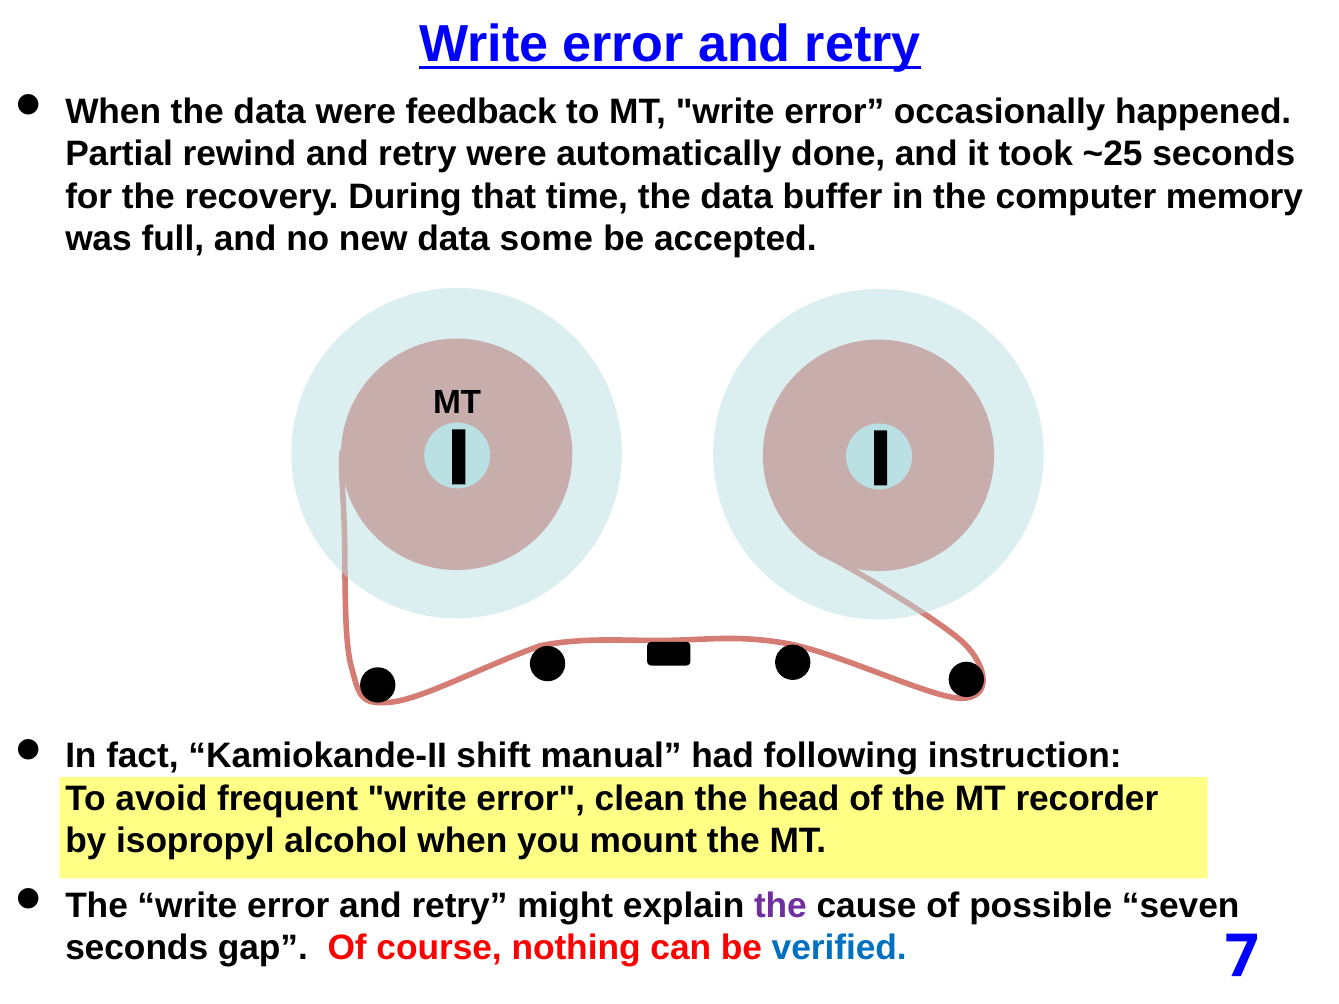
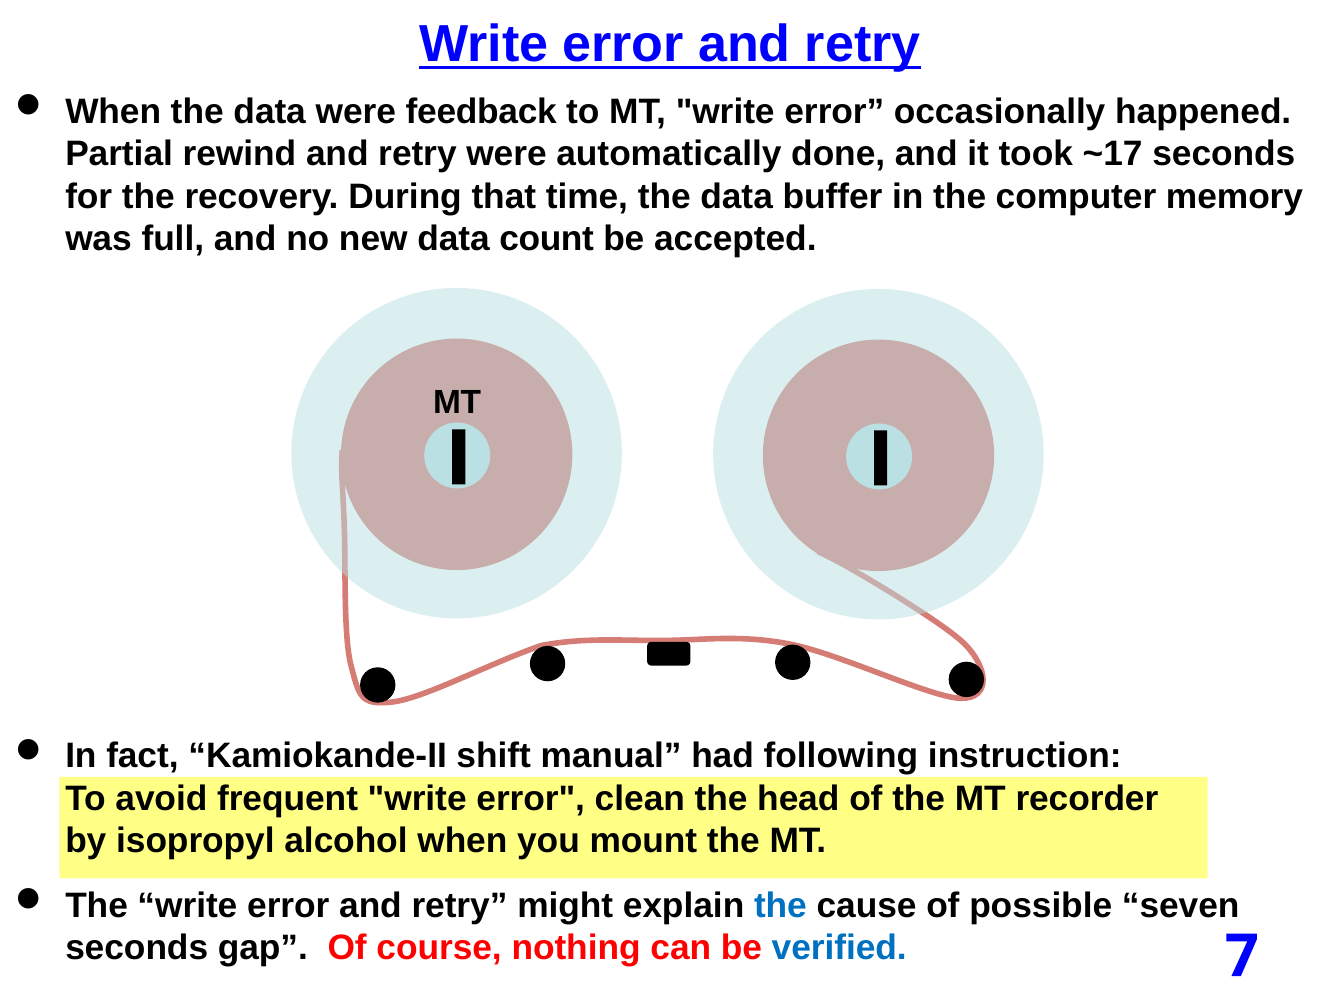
~25: ~25 -> ~17 (1113, 154)
some: some -> count (547, 239)
the colour: purple -> blue (780, 906)
